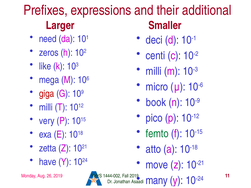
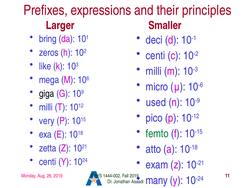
additional: additional -> principles (207, 10)
need: need -> bring (48, 39)
giga colour: red -> black (47, 94)
book: book -> used (156, 102)
have: have -> centi (48, 162)
move: move -> exam (157, 165)
